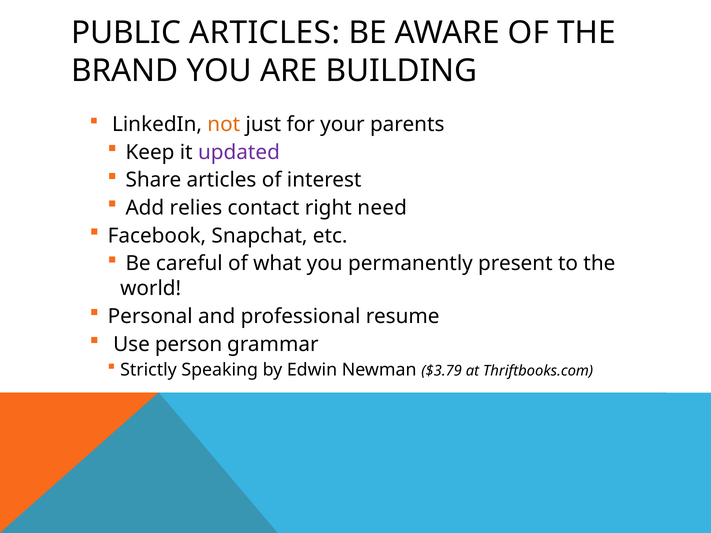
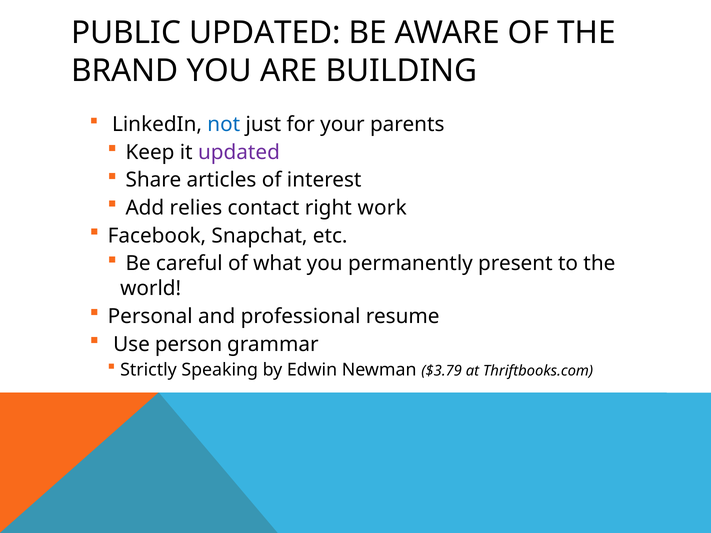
PUBLIC ARTICLES: ARTICLES -> UPDATED (265, 33)
not colour: orange -> blue (224, 124)
need: need -> work (382, 208)
